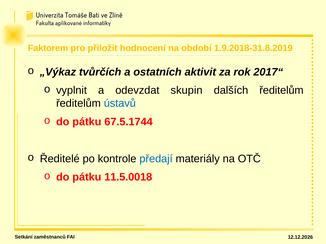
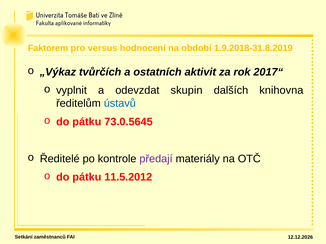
přiložit: přiložit -> versus (103, 48)
dalších ředitelům: ředitelům -> knihovna (281, 91)
67.5.1744: 67.5.1744 -> 73.0.5645 (129, 122)
předají colour: blue -> purple (156, 159)
11.5.0018: 11.5.0018 -> 11.5.2012 (128, 177)
